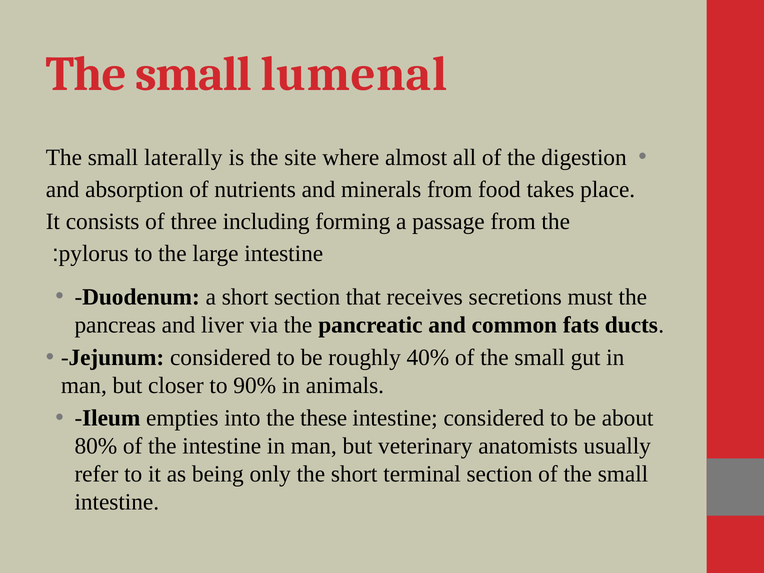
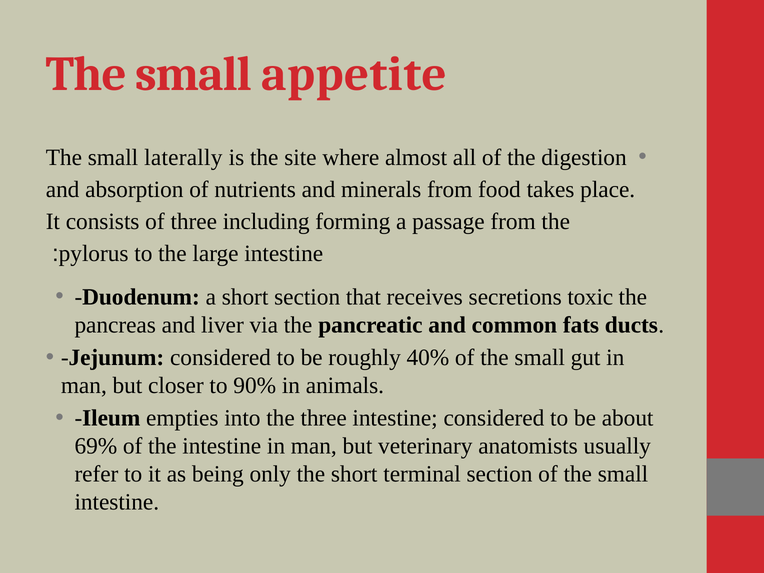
lumenal: lumenal -> appetite (354, 74)
must: must -> toxic (590, 297)
the these: these -> three (324, 418)
80%: 80% -> 69% (96, 446)
